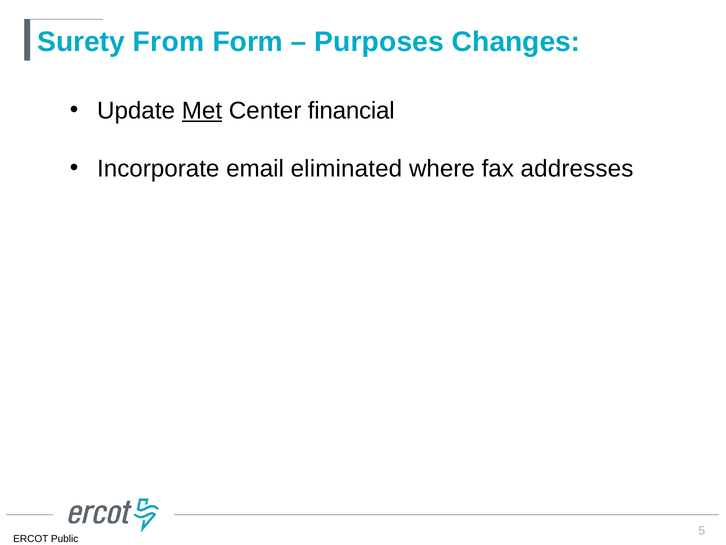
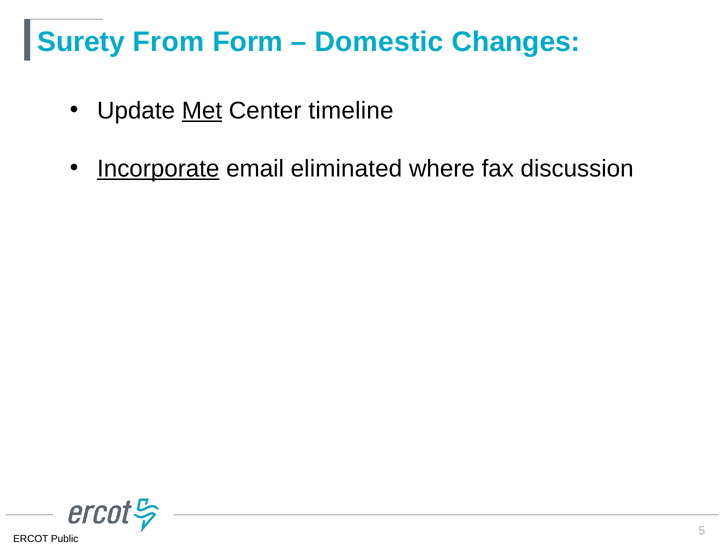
Purposes: Purposes -> Domestic (379, 42)
financial: financial -> timeline (351, 111)
Incorporate underline: none -> present (158, 169)
addresses: addresses -> discussion (577, 169)
